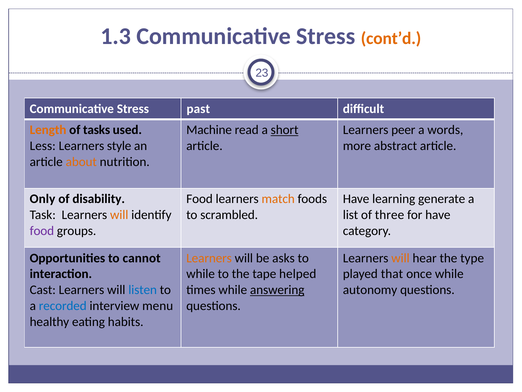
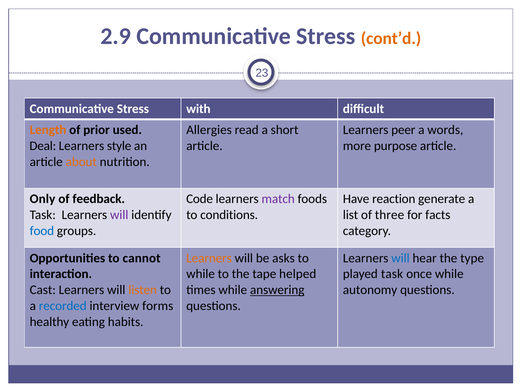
1.3: 1.3 -> 2.9 (116, 36)
past: past -> with (198, 109)
tasks: tasks -> prior (97, 130)
Machine: Machine -> Allergies (209, 130)
short underline: present -> none (285, 130)
Less: Less -> Deal (43, 146)
abstract: abstract -> purpose (396, 146)
disability: disability -> feedback (99, 199)
Food: Food -> Code (200, 199)
match colour: orange -> purple (278, 199)
learning: learning -> reaction (394, 199)
will colour: orange -> purple (119, 215)
scrambled: scrambled -> conditions (229, 215)
for have: have -> facts (438, 215)
food colour: purple -> blue (42, 231)
will colour: orange -> blue (400, 258)
played that: that -> task (392, 274)
listen colour: blue -> orange (143, 290)
menu: menu -> forms (158, 306)
